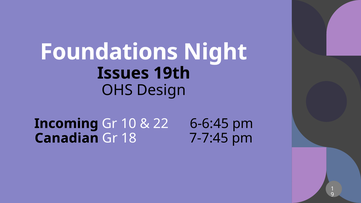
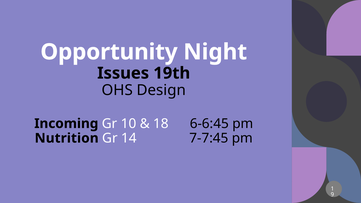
Foundations: Foundations -> Opportunity (109, 52)
22: 22 -> 18 (161, 124)
Canadian: Canadian -> Nutrition (67, 138)
18: 18 -> 14 (129, 138)
